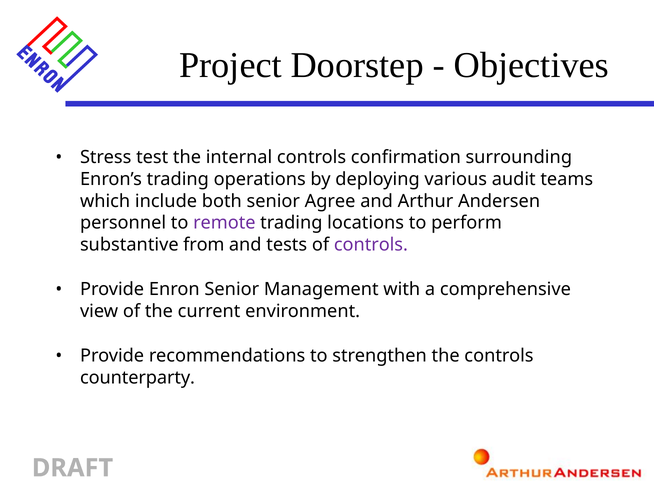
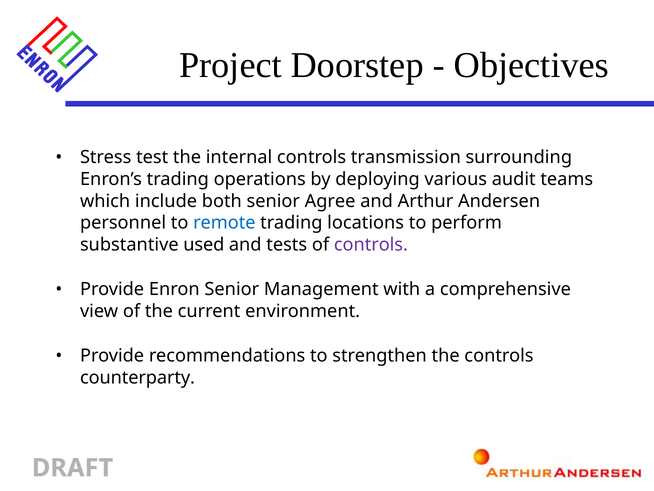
confirmation: confirmation -> transmission (406, 157)
remote colour: purple -> blue (224, 223)
from: from -> used (204, 245)
